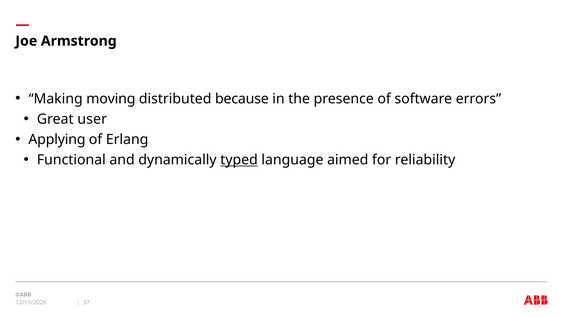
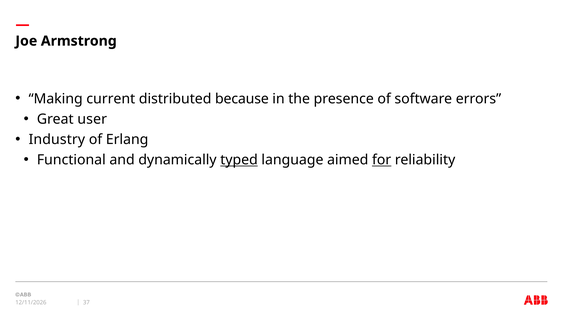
moving: moving -> current (111, 99)
Applying: Applying -> Industry (57, 139)
for underline: none -> present (382, 160)
